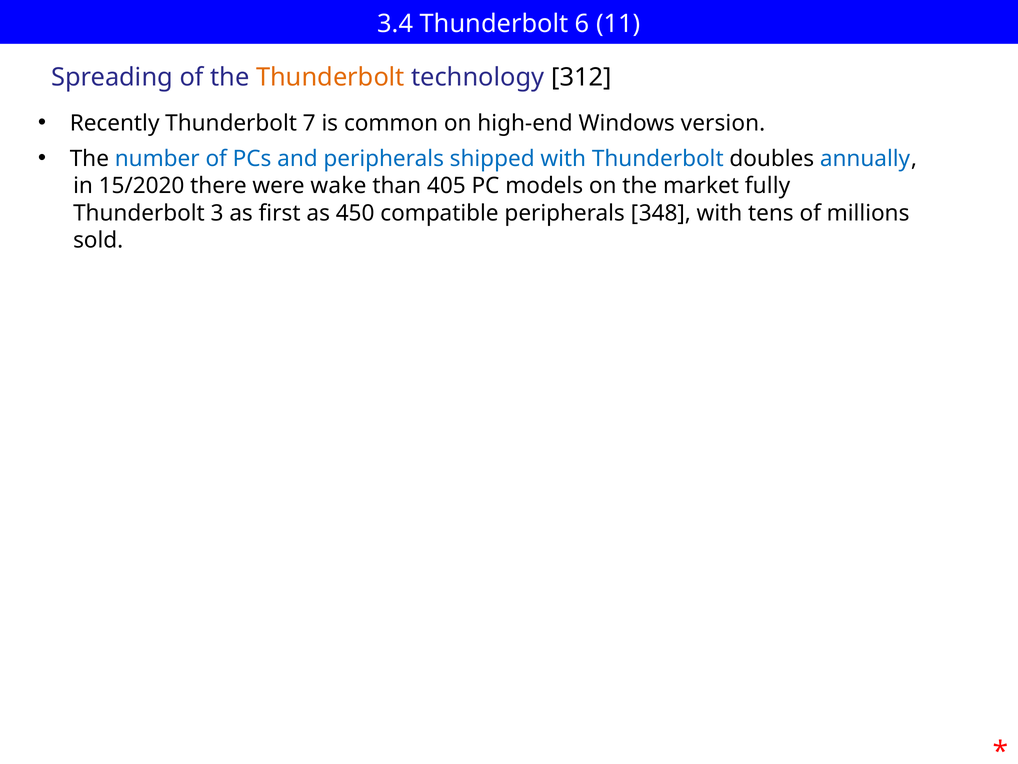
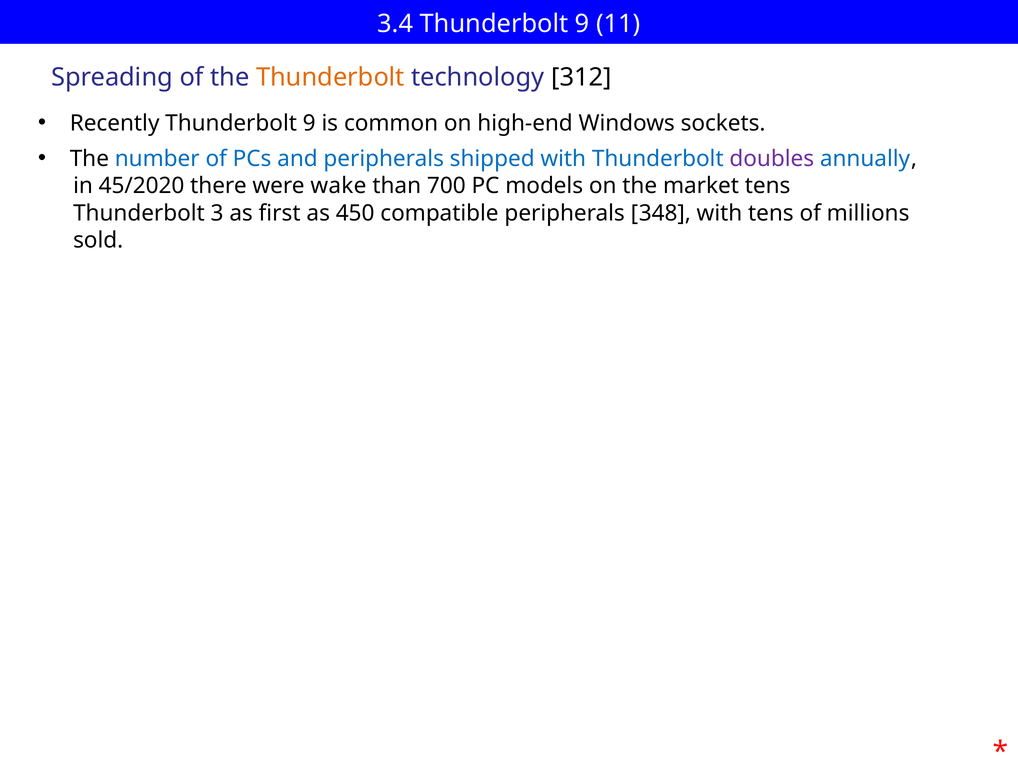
3.4 Thunderbolt 6: 6 -> 9 (582, 24)
Recently Thunderbolt 7: 7 -> 9 (309, 123)
version: version -> sockets (723, 123)
doubles colour: black -> purple (772, 159)
15/2020: 15/2020 -> 45/2020 (142, 186)
405: 405 -> 700 (446, 186)
market fully: fully -> tens (768, 186)
